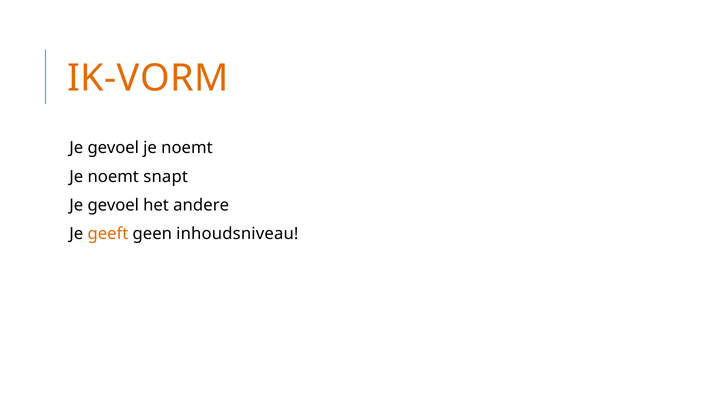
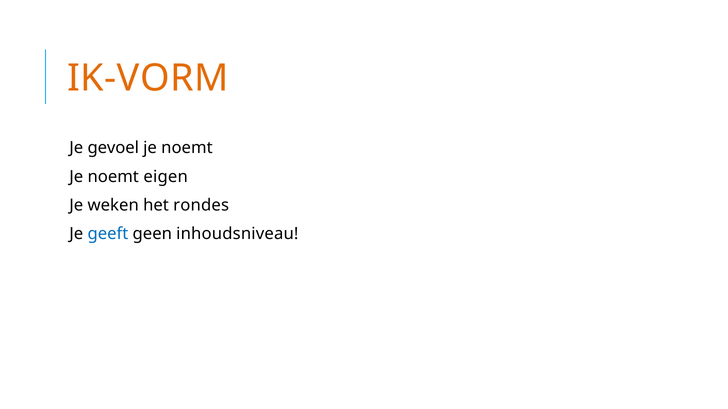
snapt: snapt -> eigen (166, 177)
gevoel: gevoel -> weken (113, 205)
andere: andere -> rondes (201, 205)
geeft colour: orange -> blue (108, 234)
